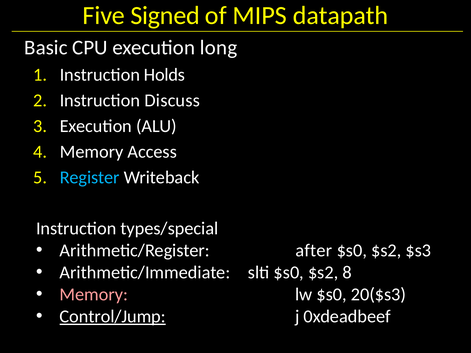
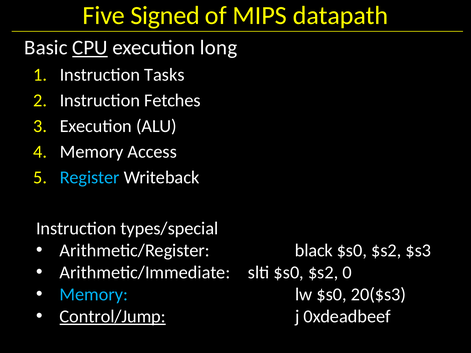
CPU underline: none -> present (90, 48)
Holds: Holds -> Tasks (164, 75)
Discuss: Discuss -> Fetches (172, 100)
after: after -> black (314, 251)
8: 8 -> 0 (347, 273)
Memory colour: pink -> light blue (94, 295)
